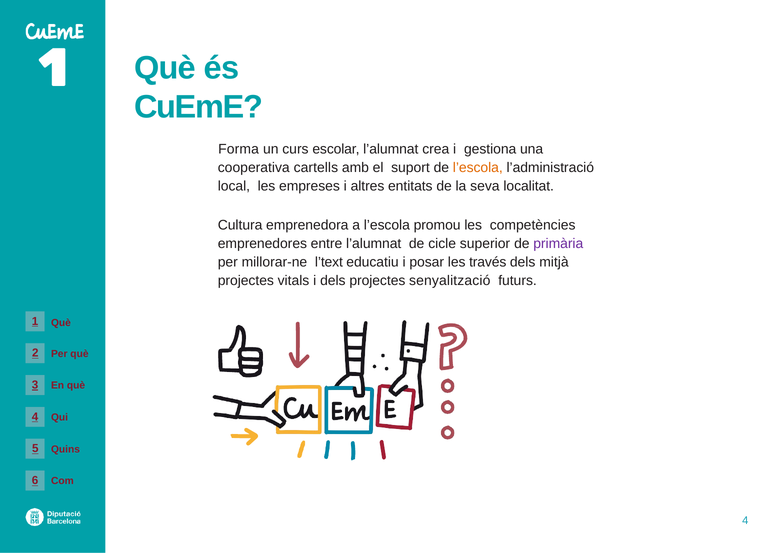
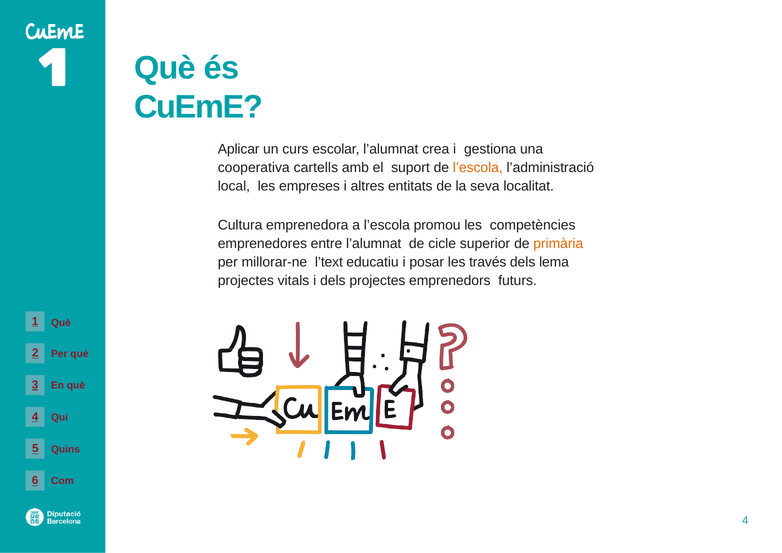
Forma: Forma -> Aplicar (239, 149)
primària colour: purple -> orange (558, 244)
mitjà: mitjà -> lema (554, 262)
senyalització: senyalització -> emprenedors (450, 281)
